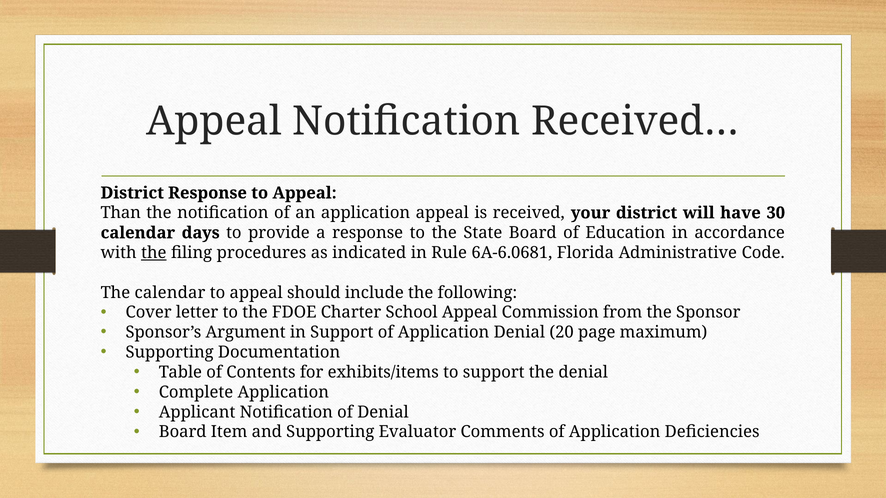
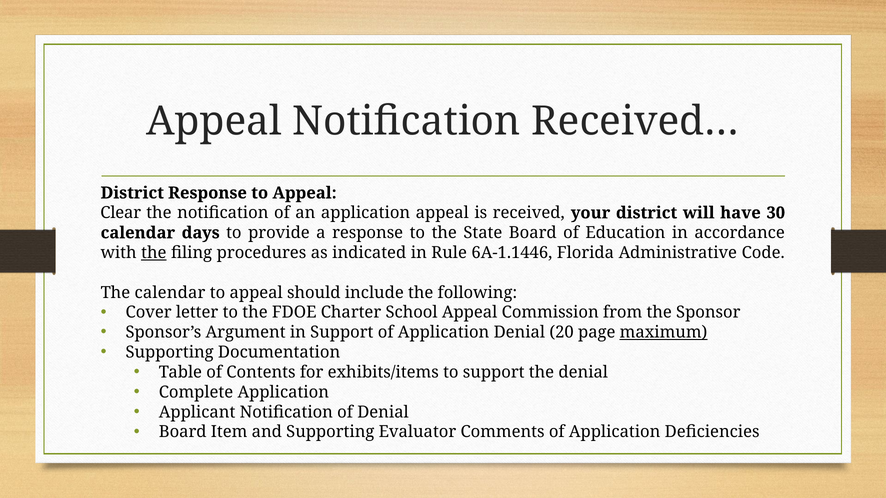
Than: Than -> Clear (121, 213)
6A-6.0681: 6A-6.0681 -> 6A-1.1446 (512, 253)
maximum underline: none -> present (664, 333)
